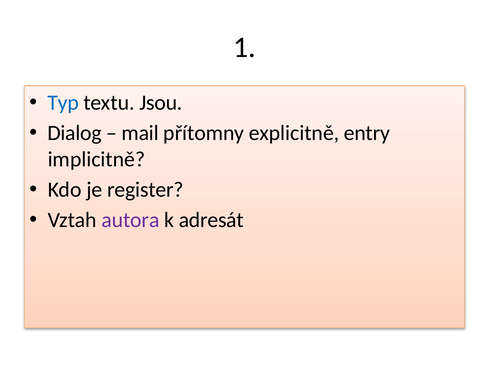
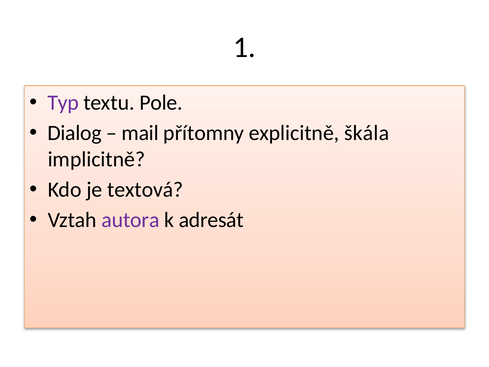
Typ colour: blue -> purple (63, 103)
Jsou: Jsou -> Pole (161, 103)
entry: entry -> škála (367, 133)
register: register -> textová (145, 190)
